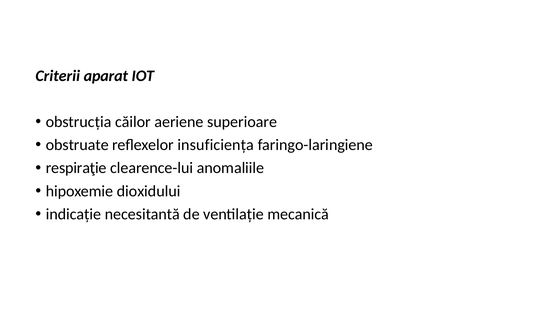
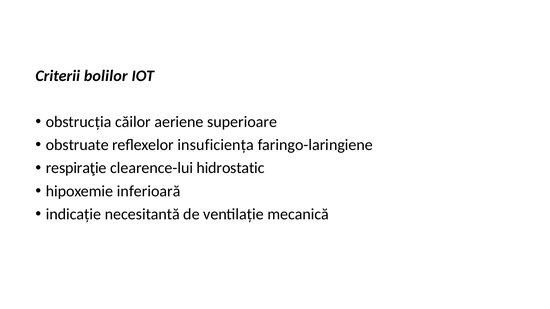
aparat: aparat -> bolilor (106, 76)
anomaliile: anomaliile -> hidrostatic (231, 168)
dioxidului: dioxidului -> inferioară (149, 191)
